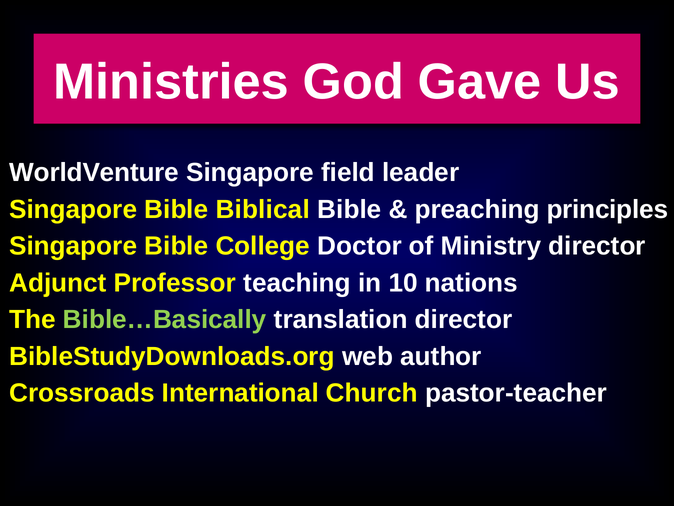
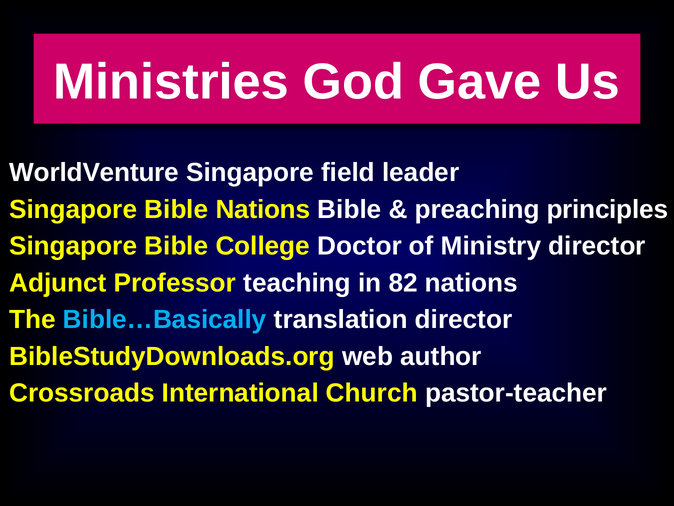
Bible Biblical: Biblical -> Nations (263, 209)
10: 10 -> 82 (403, 283)
Bible…Basically colour: light green -> light blue (165, 319)
